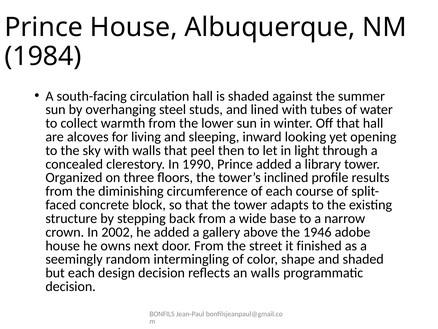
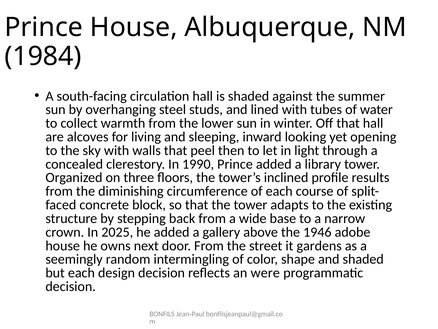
2002: 2002 -> 2025 (117, 232)
finished: finished -> gardens (319, 245)
an walls: walls -> were (265, 273)
